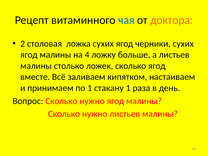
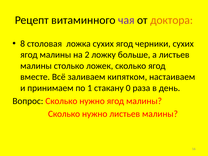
чая colour: blue -> purple (126, 20)
2: 2 -> 8 (23, 44)
4: 4 -> 2 (87, 55)
стакану 1: 1 -> 0 (128, 88)
